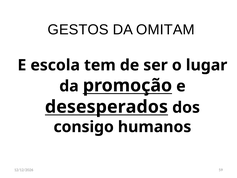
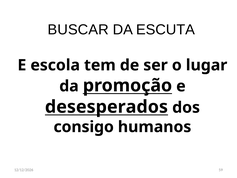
GESTOS: GESTOS -> BUSCAR (78, 30)
OMITAM: OMITAM -> ESCUTA (165, 30)
